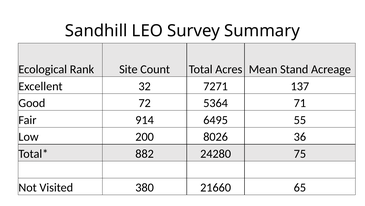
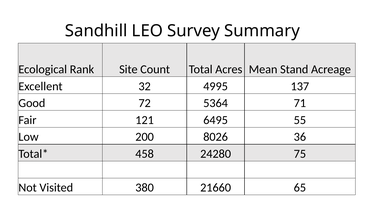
7271: 7271 -> 4995 (216, 86)
914: 914 -> 121 (145, 120)
882: 882 -> 458 (145, 153)
